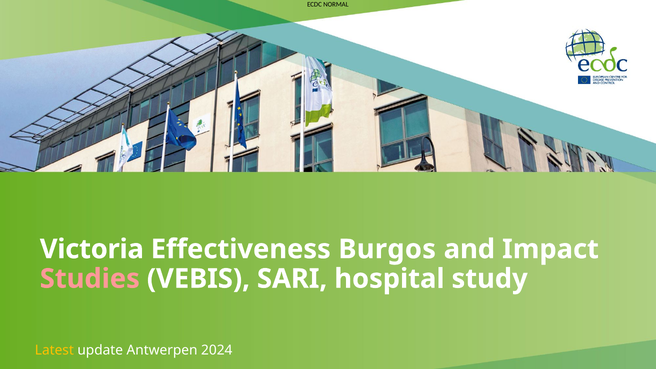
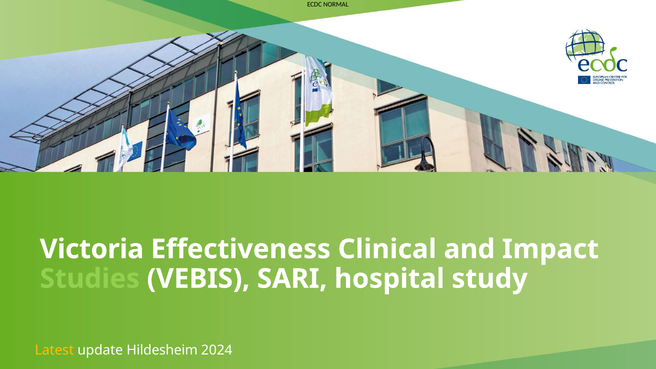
Burgos: Burgos -> Clinical (387, 249)
Studies colour: pink -> light green (90, 279)
Antwerpen: Antwerpen -> Hildesheim (162, 350)
